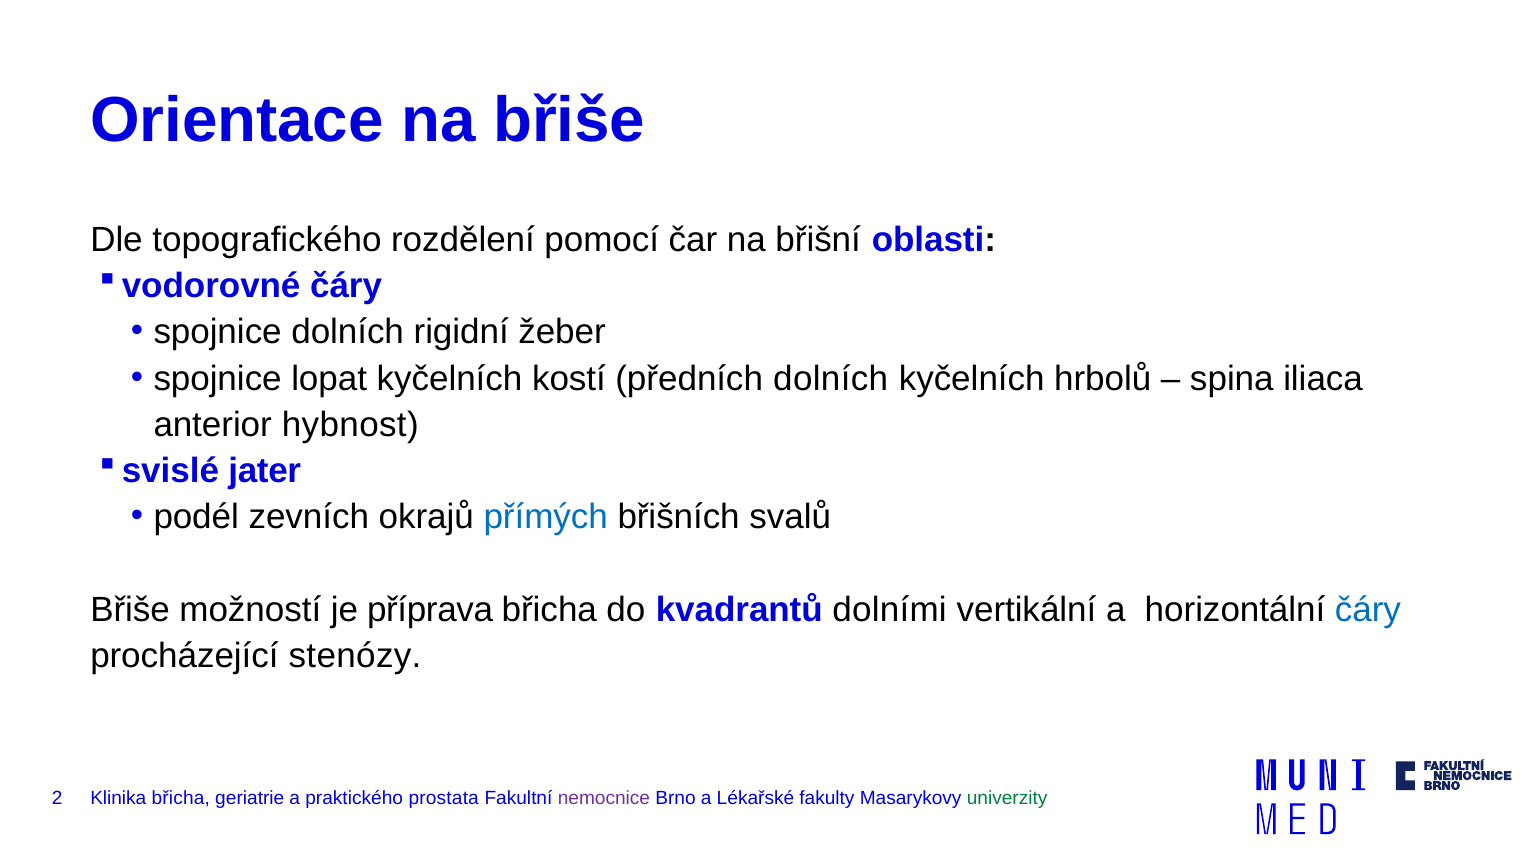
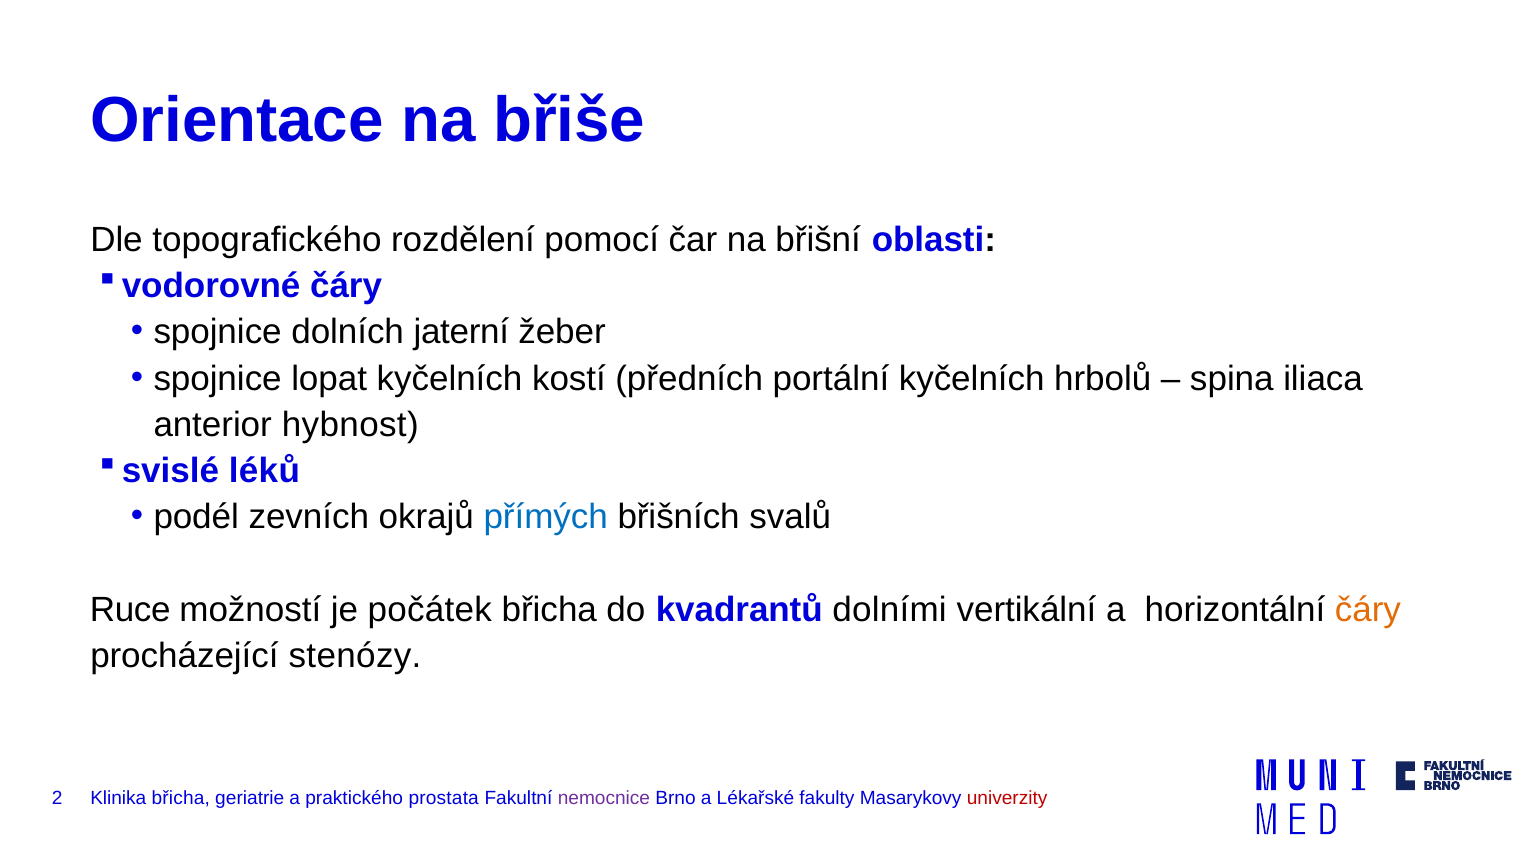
rigidní: rigidní -> jaterní (461, 332)
předních dolních: dolních -> portální (831, 379)
jater: jater -> léků (264, 471)
Břiše: Břiše -> Ruce (130, 610)
příprava: příprava -> počátek (430, 610)
čáry colour: blue -> orange (1368, 610)
univerzity colour: green -> red (1007, 798)
